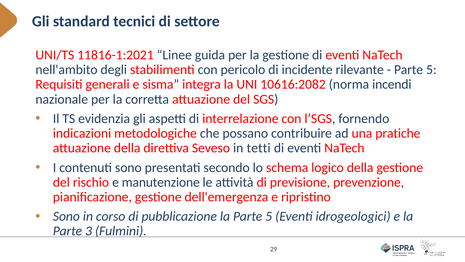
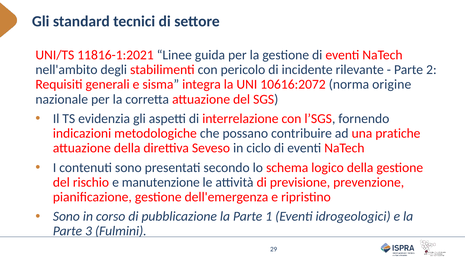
5: 5 -> 2 (431, 70)
10616:2082: 10616:2082 -> 10616:2072 (293, 84)
incendi: incendi -> origine (392, 84)
tetti: tetti -> ciclo (259, 148)
la Parte 5: 5 -> 1 (269, 216)
